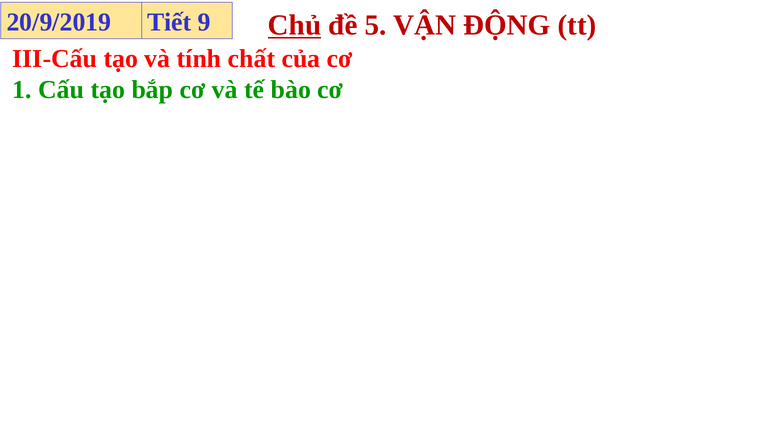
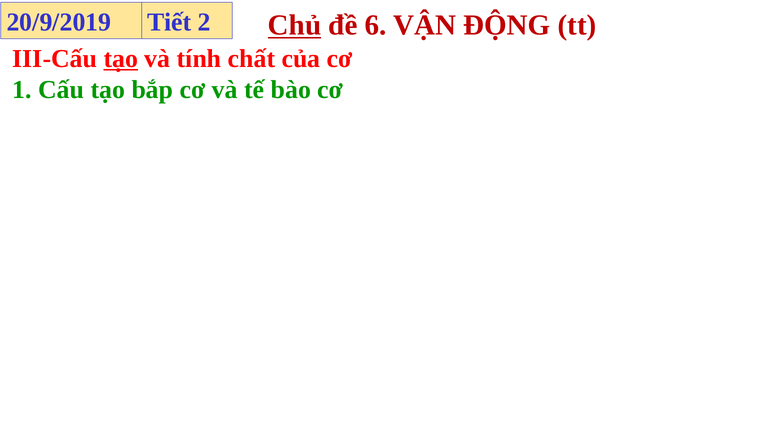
9: 9 -> 2 (204, 22)
5: 5 -> 6 (376, 25)
tạo underline: none -> present (121, 59)
